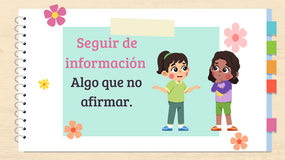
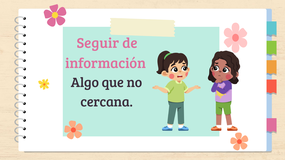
afirmar: afirmar -> cercana (107, 102)
